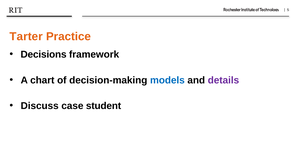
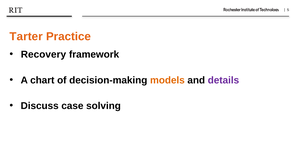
Decisions: Decisions -> Recovery (43, 54)
models colour: blue -> orange (167, 80)
student: student -> solving (103, 106)
